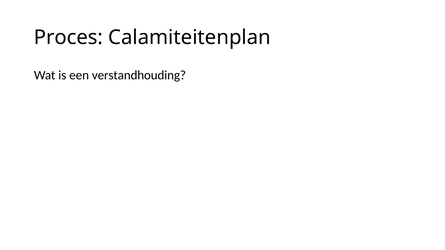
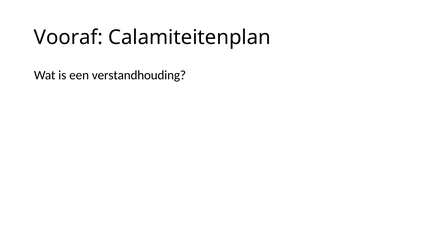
Proces: Proces -> Vooraf (68, 37)
